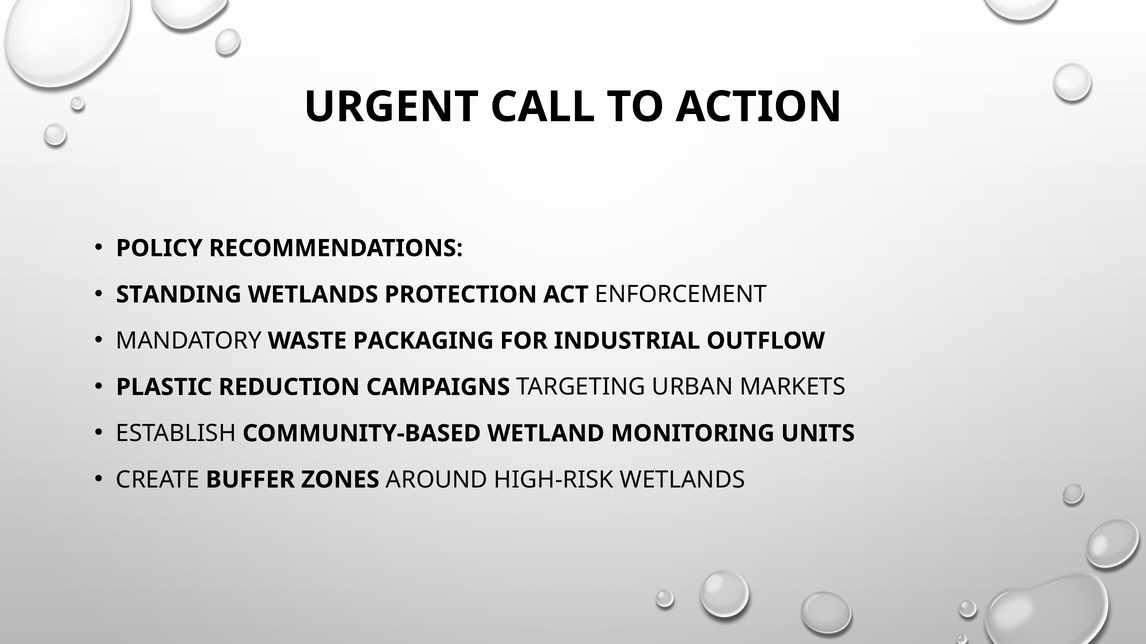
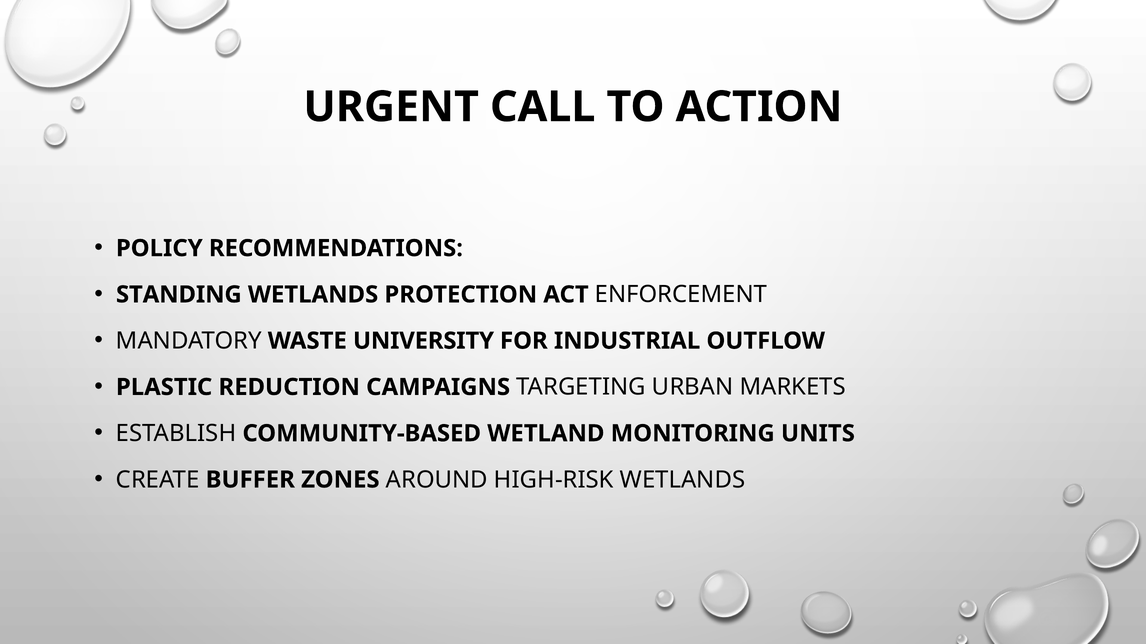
PACKAGING: PACKAGING -> UNIVERSITY (424, 341)
